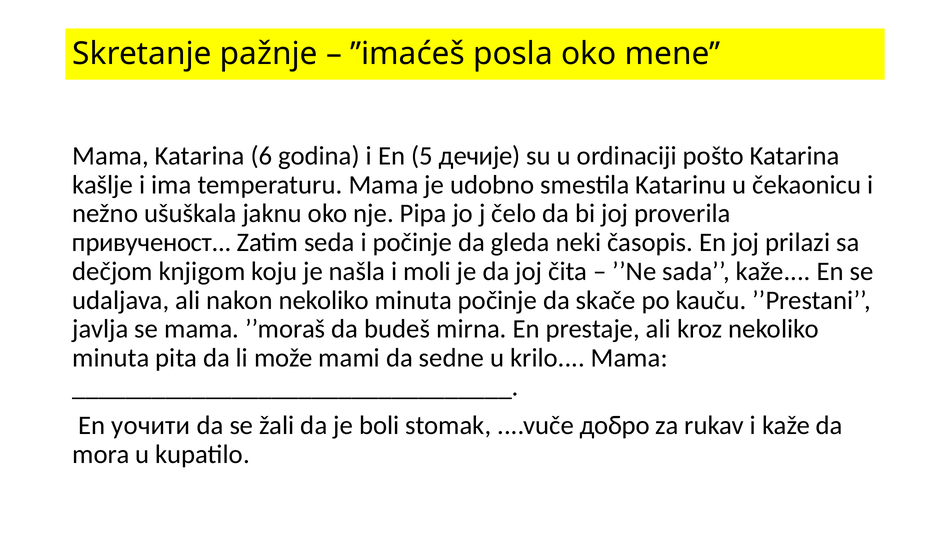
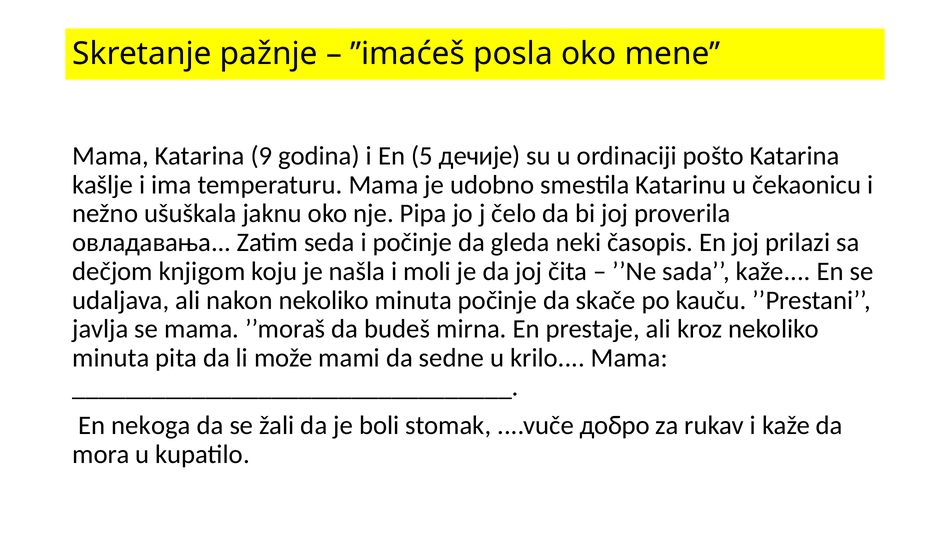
6: 6 -> 9 (261, 156)
привученост: привученост -> овладавања (152, 243)
уочити: уочити -> nekoga (151, 426)
